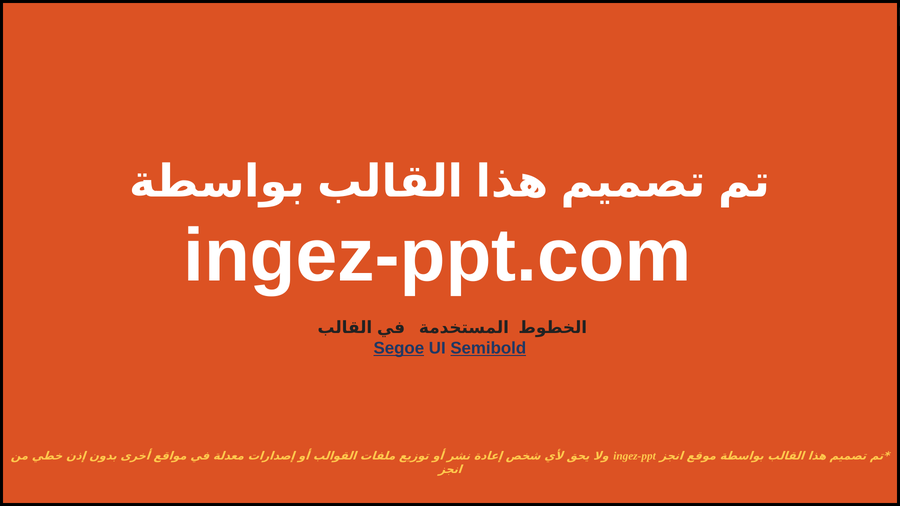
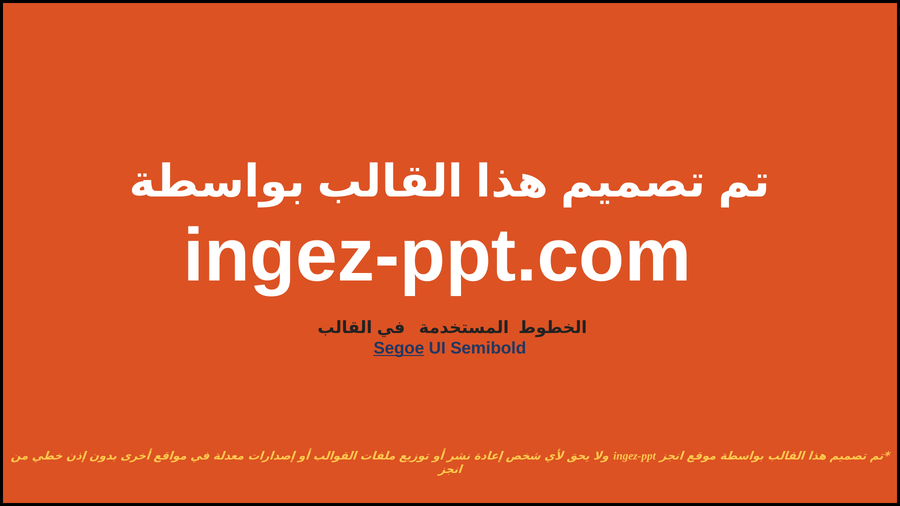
Semibold underline: present -> none (488, 348)
